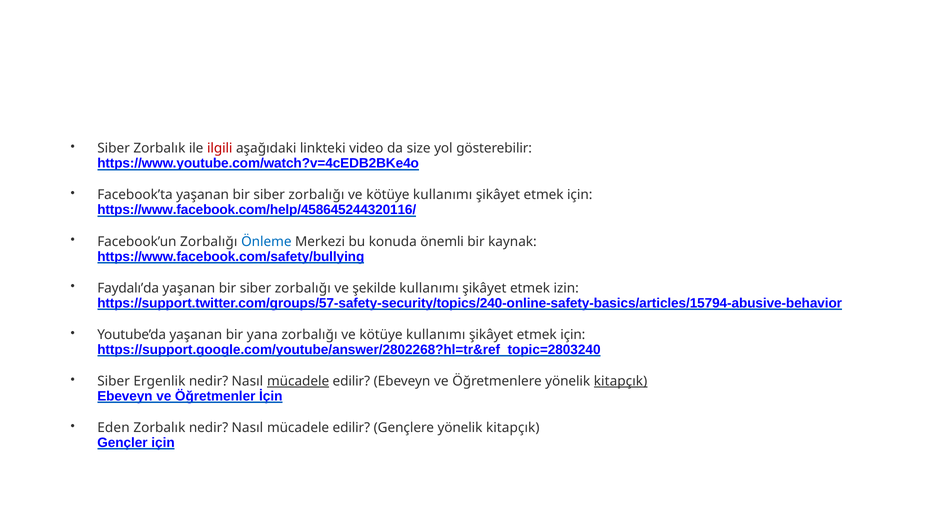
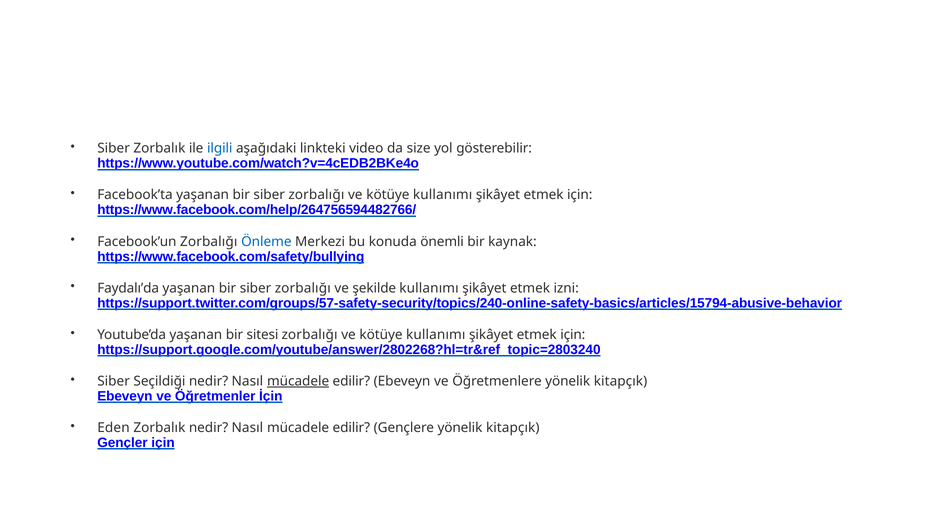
ilgili colour: red -> blue (220, 148)
https://www.facebook.com/help/458645244320116/: https://www.facebook.com/help/458645244320116/ -> https://www.facebook.com/help/264756594482766/ (257, 210)
izin: izin -> izni (566, 288)
yana: yana -> sitesi (262, 335)
Ergenlik: Ergenlik -> Seçildiği (159, 381)
kitapçık underline: present -> none (621, 381)
